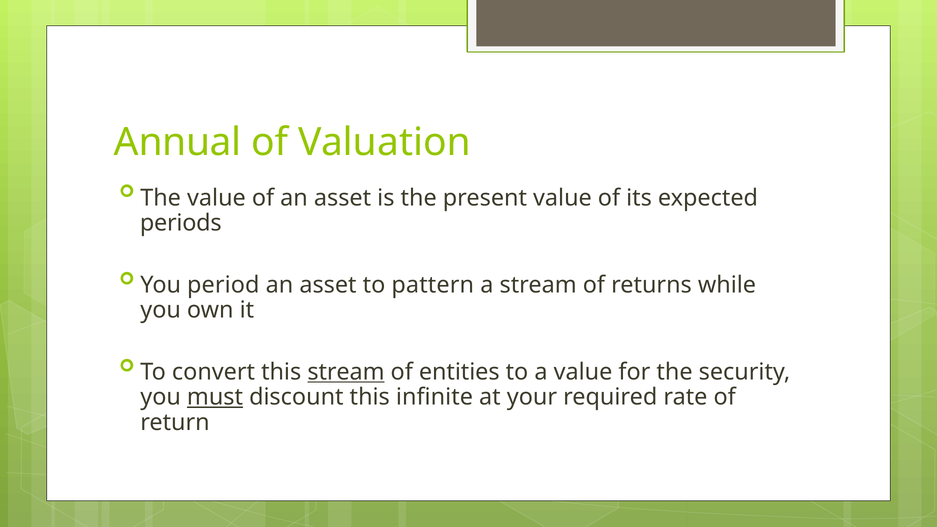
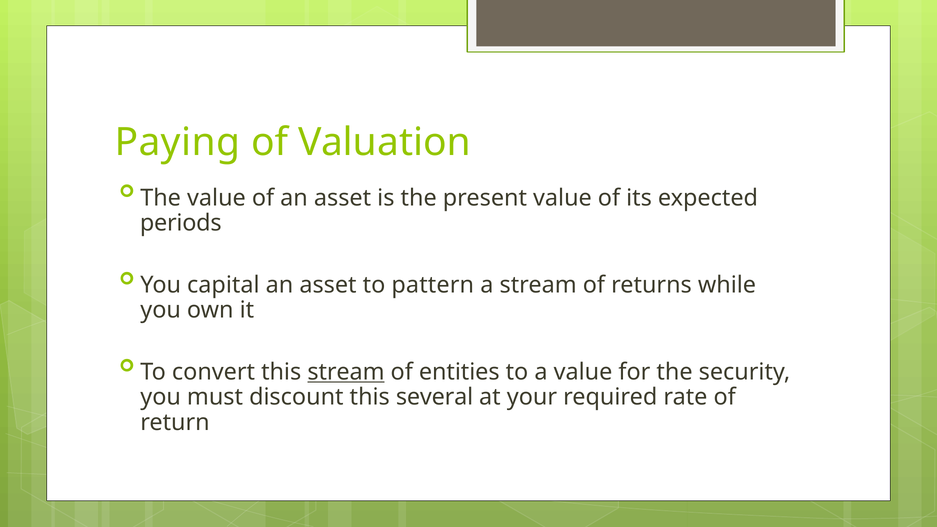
Annual: Annual -> Paying (177, 143)
period: period -> capital (223, 285)
must underline: present -> none (215, 397)
infinite: infinite -> several (435, 397)
